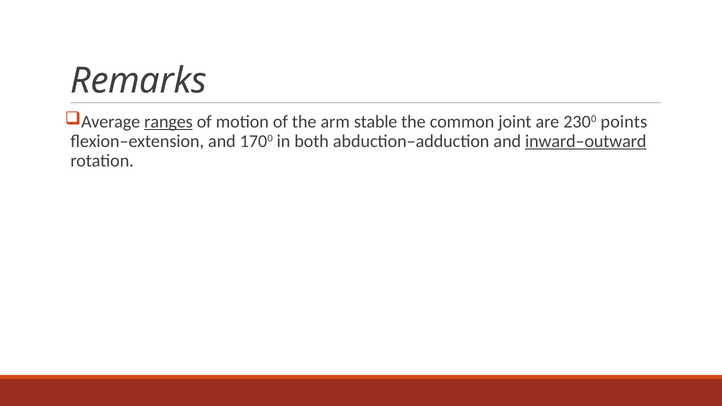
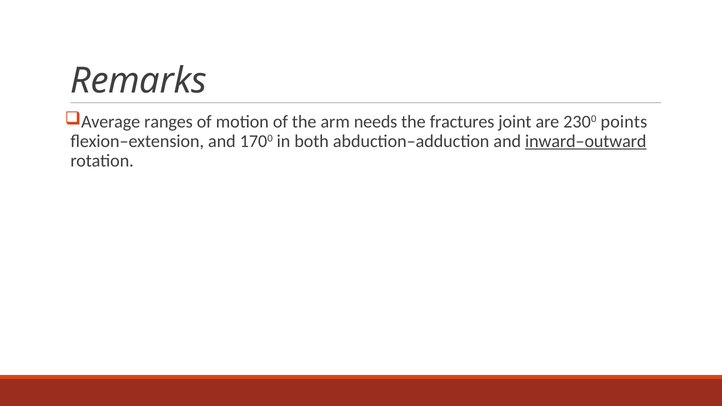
ranges underline: present -> none (168, 122)
stable: stable -> needs (376, 122)
common: common -> fractures (462, 122)
